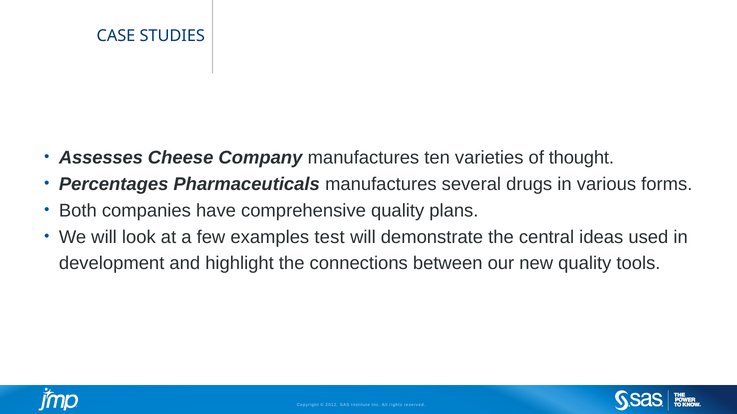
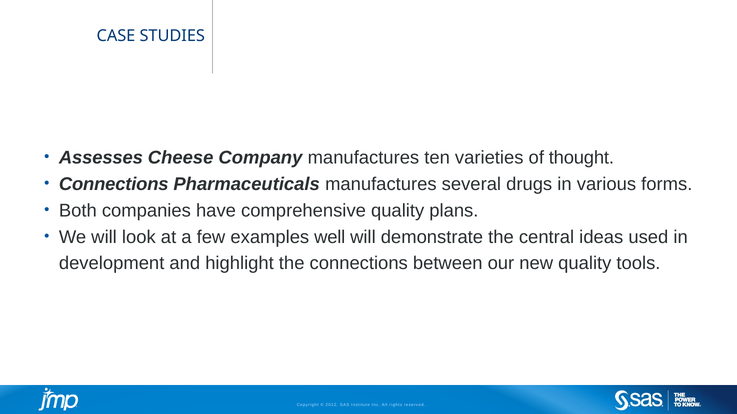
Percentages: Percentages -> Connections (114, 184)
test: test -> well (330, 237)
